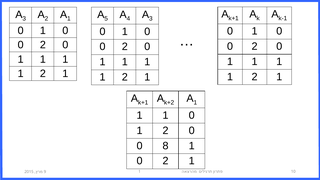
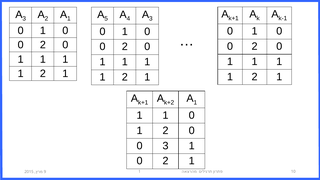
0 8: 8 -> 3 (166, 146)
